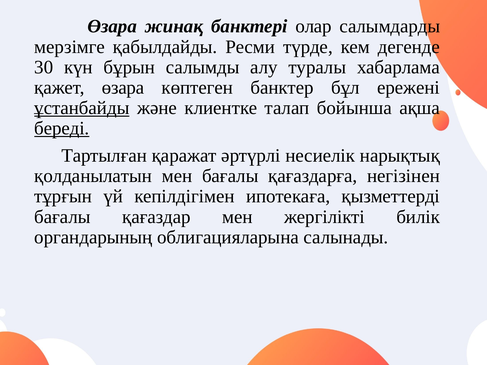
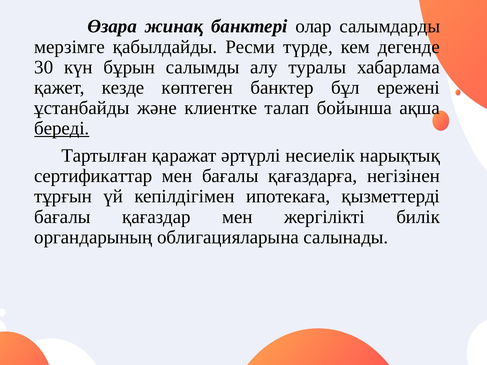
қажет өзара: өзара -> кезде (123, 88)
ұстанбайды underline: present -> none (82, 108)
қолданылатын: қолданылатын -> сертификаттар (93, 176)
